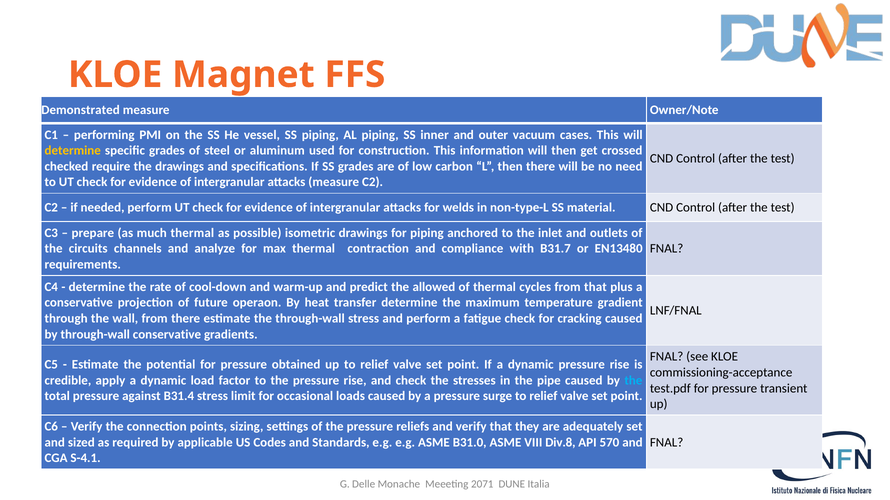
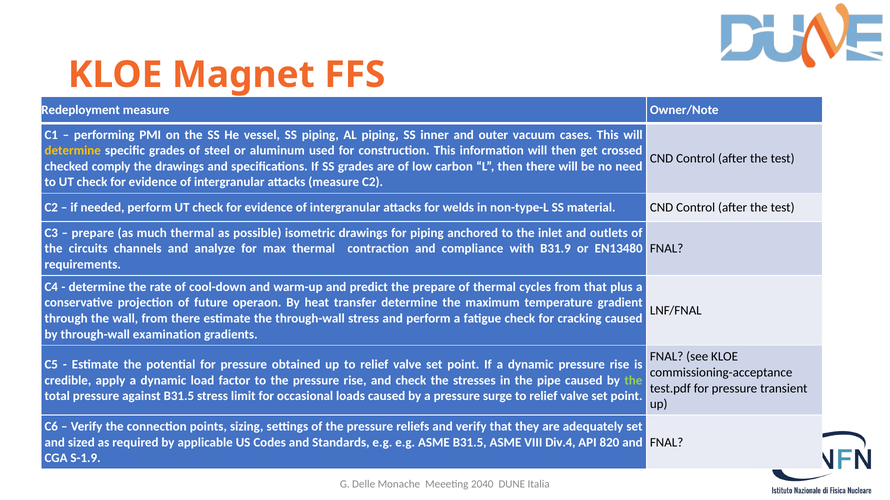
Demonstrated: Demonstrated -> Redeployment (81, 110)
require: require -> comply (111, 167)
B31.7: B31.7 -> B31.9 (555, 249)
the allowed: allowed -> prepare (434, 287)
through-wall conservative: conservative -> examination (167, 335)
the colour: light blue -> light green (633, 381)
against B31.4: B31.4 -> B31.5 (179, 397)
ASME B31.0: B31.0 -> B31.5 (470, 443)
Div.8: Div.8 -> Div.4 (560, 443)
570: 570 -> 820 (609, 443)
S-4.1: S-4.1 -> S-1.9 (86, 459)
2071: 2071 -> 2040 (482, 485)
